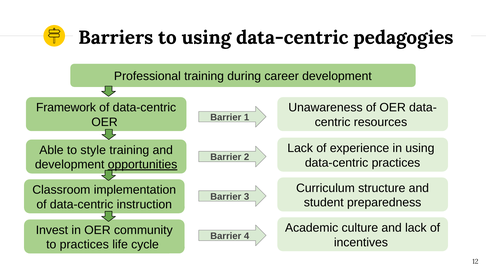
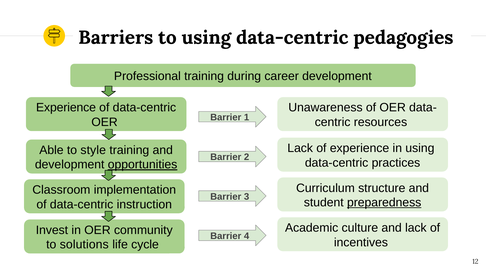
Framework: Framework -> Experience (66, 108)
preparedness underline: none -> present (384, 203)
to practices: practices -> solutions (84, 245)
